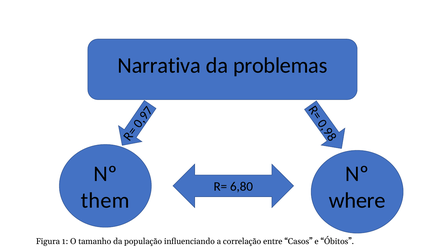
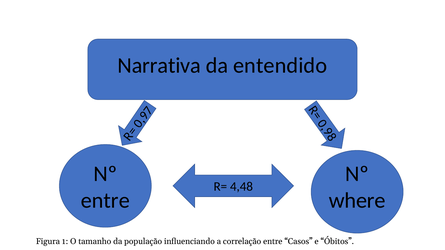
problemas: problemas -> entendido (280, 66)
6,80: 6,80 -> 4,48 (241, 187)
them: them -> entre (105, 201)
